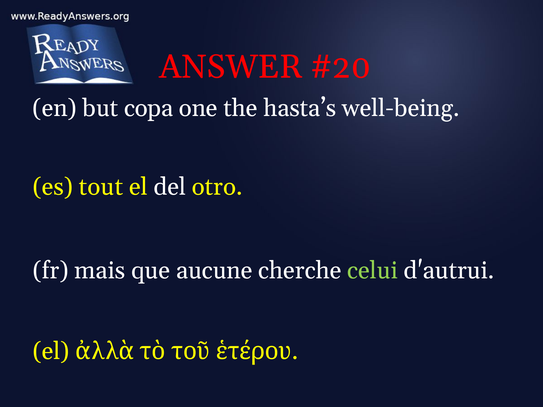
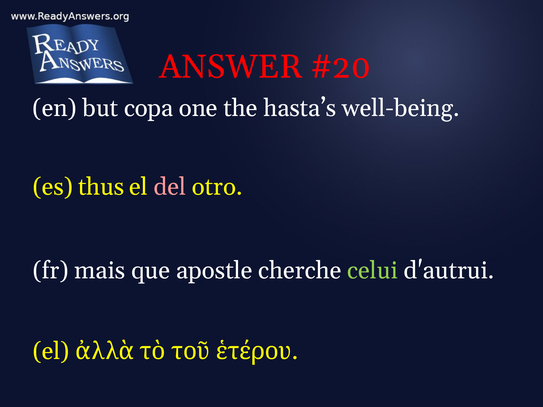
tout: tout -> thus (101, 187)
del colour: white -> pink (170, 187)
aucune: aucune -> apostle (214, 271)
